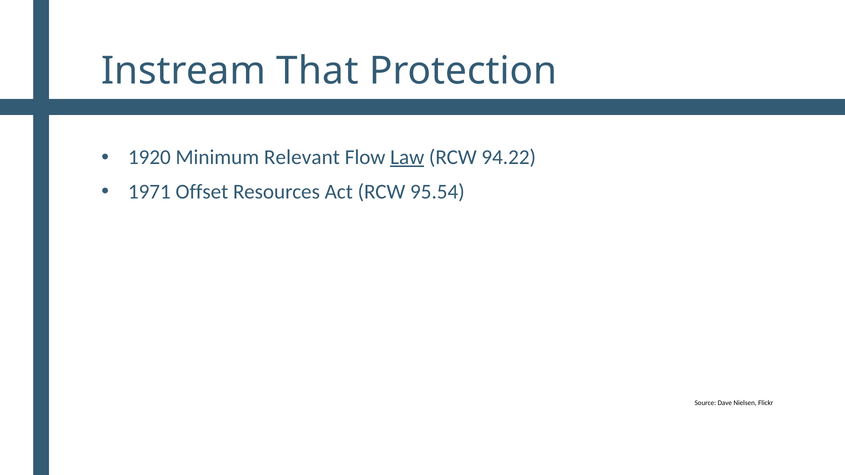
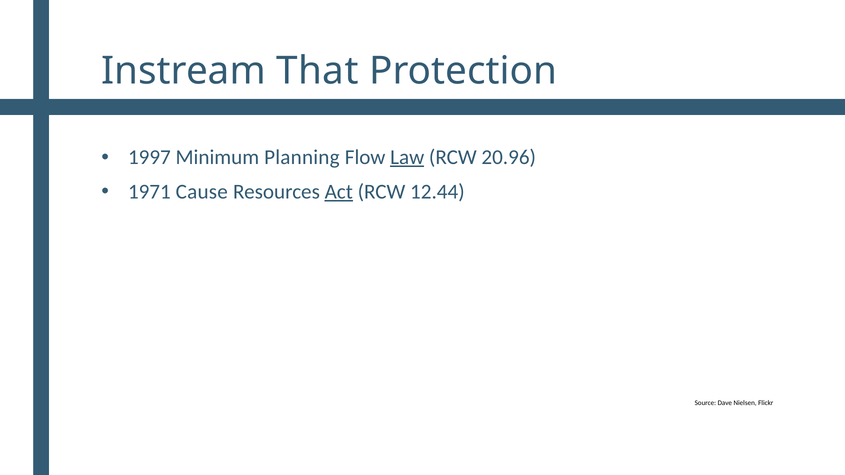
1920: 1920 -> 1997 (149, 157)
Relevant: Relevant -> Planning (302, 157)
94.22: 94.22 -> 20.96 (509, 157)
Offset: Offset -> Cause (202, 192)
Act underline: none -> present (339, 192)
95.54: 95.54 -> 12.44 (437, 192)
